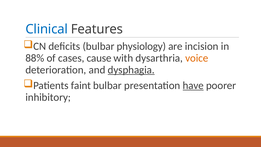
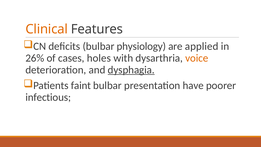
Clinical colour: blue -> orange (47, 29)
incision: incision -> applied (202, 46)
88%: 88% -> 26% (35, 58)
cause: cause -> holes (99, 58)
have underline: present -> none (193, 85)
inhibitory: inhibitory -> infectious (48, 97)
